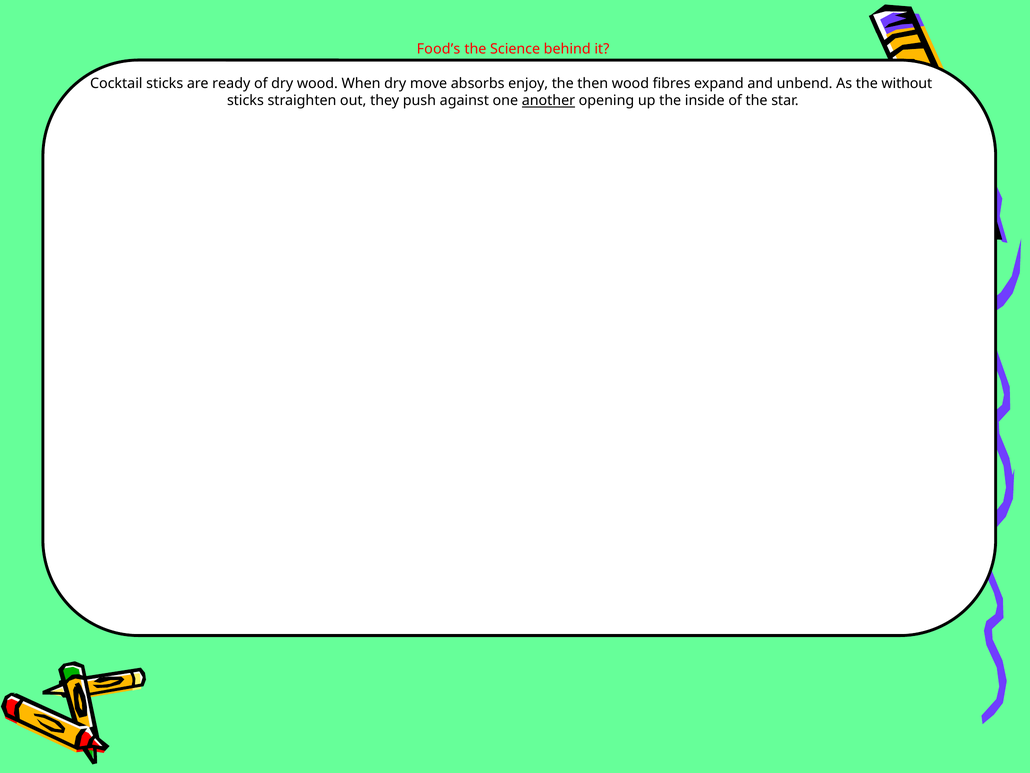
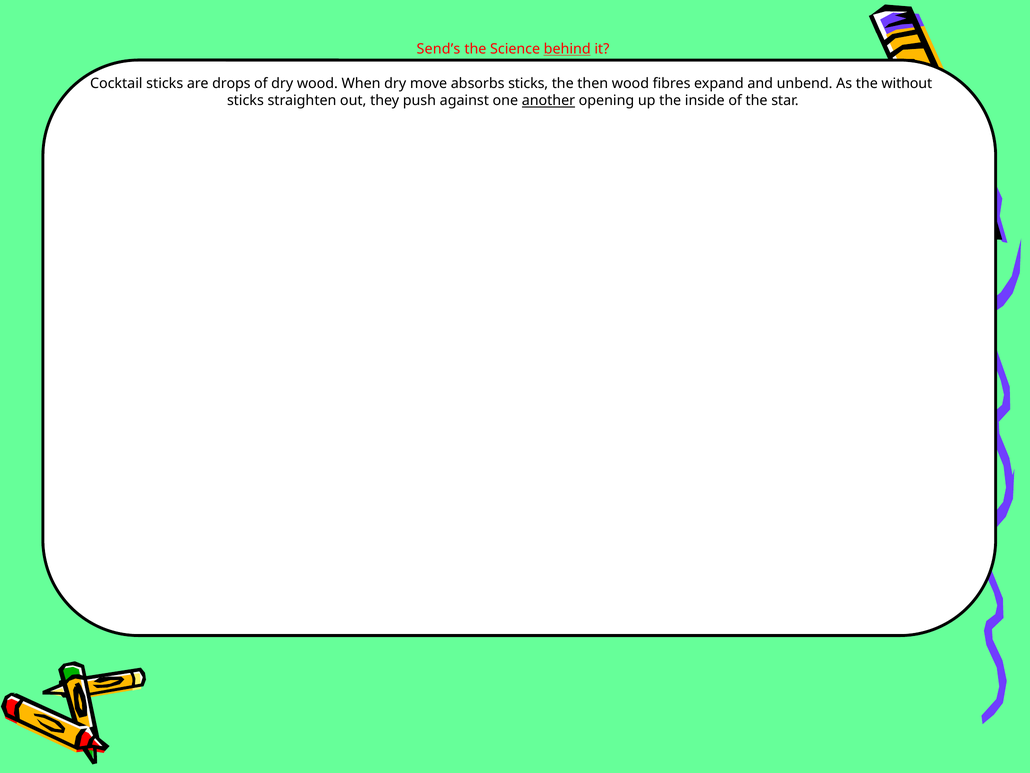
Food’s: Food’s -> Send’s (438, 49)
behind underline: none -> present (567, 49)
ready: ready -> drops (231, 83)
absorbs enjoy: enjoy -> sticks (528, 83)
